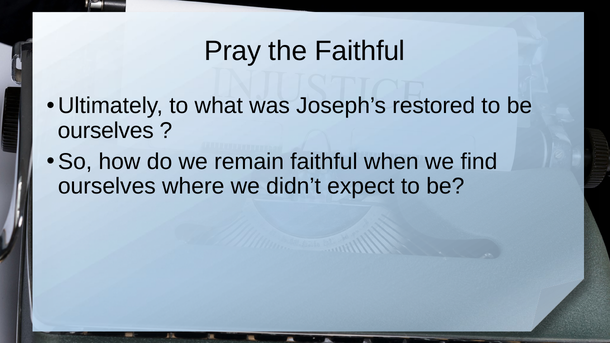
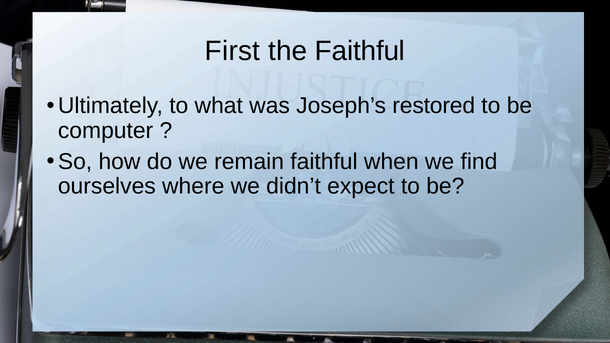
Pray: Pray -> First (232, 51)
ourselves: ourselves -> computer (106, 131)
